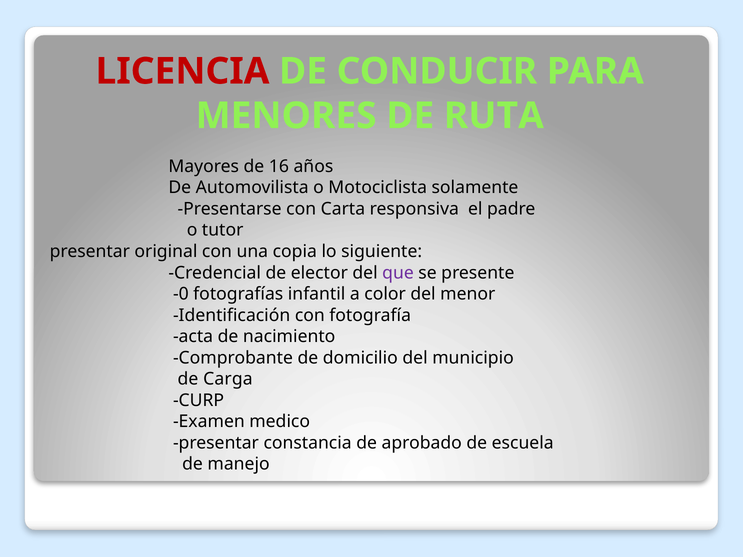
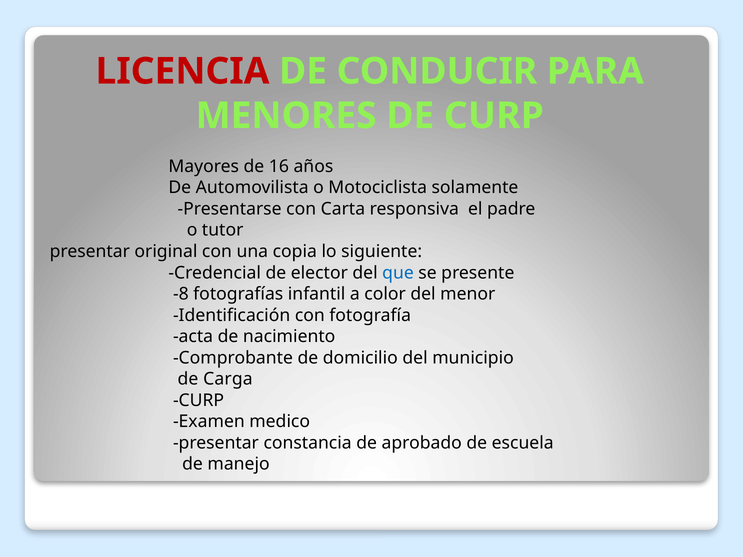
DE RUTA: RUTA -> CURP (494, 116)
que colour: purple -> blue (398, 273)
-0: -0 -> -8 (181, 294)
